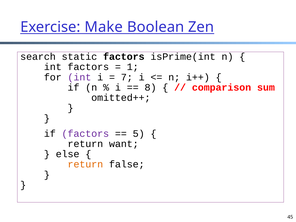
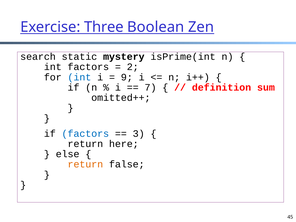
Make: Make -> Three (104, 27)
static factors: factors -> mystery (124, 57)
1: 1 -> 2 (133, 67)
int colour: purple -> blue (79, 77)
7: 7 -> 9 (127, 77)
8: 8 -> 7 (151, 87)
comparison: comparison -> definition (222, 87)
factors colour: purple -> blue (85, 134)
5: 5 -> 3 (139, 134)
want: want -> here (124, 144)
